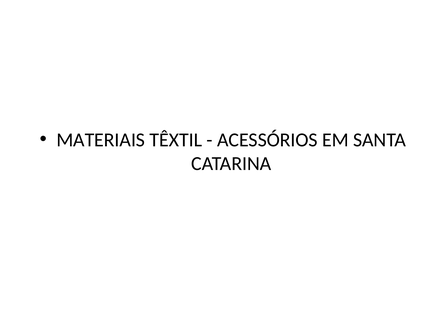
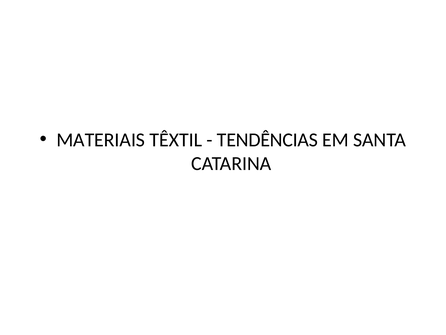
ACESSÓRIOS: ACESSÓRIOS -> TENDÊNCIAS (267, 140)
